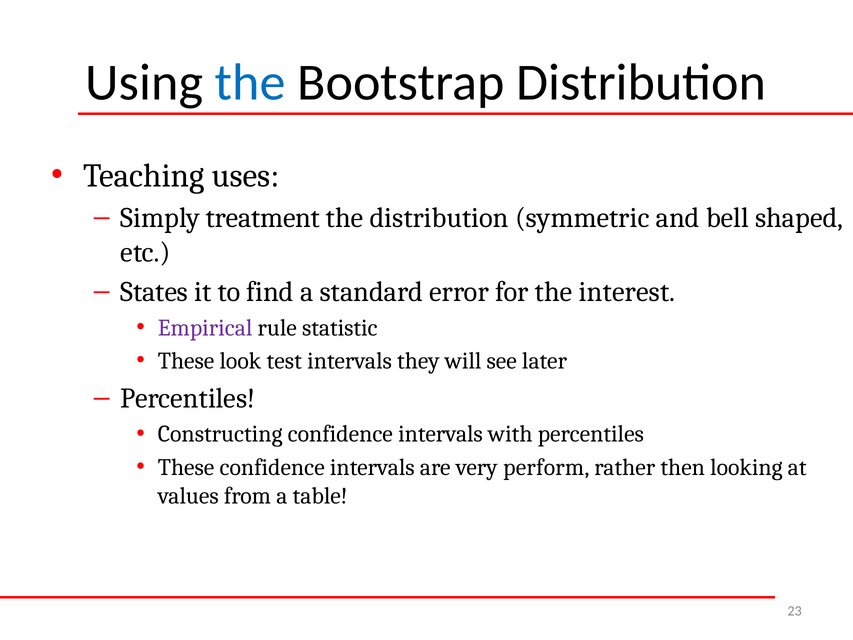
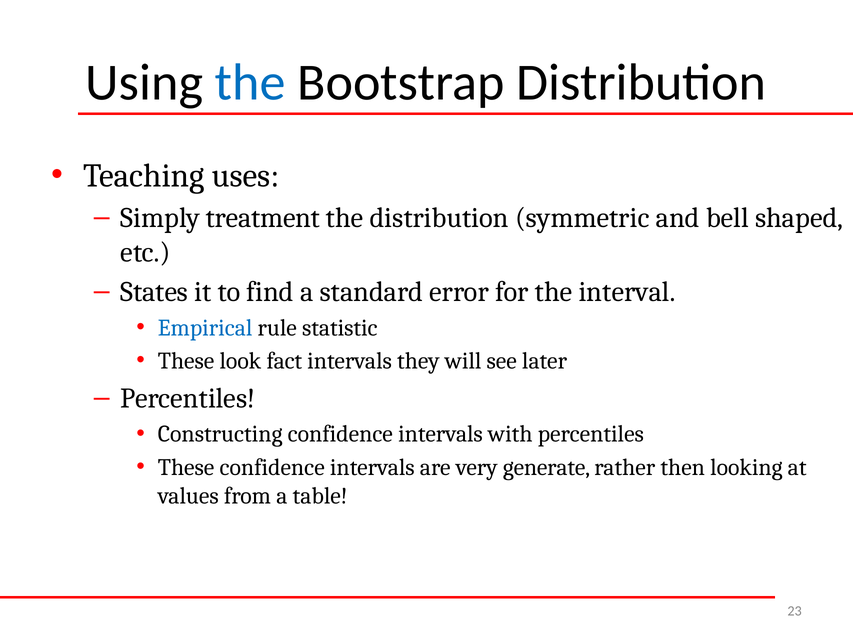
interest: interest -> interval (627, 292)
Empirical colour: purple -> blue (205, 328)
test: test -> fact (284, 361)
perform: perform -> generate (547, 467)
